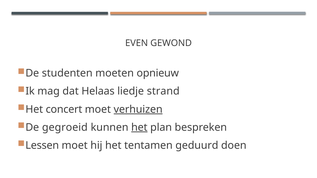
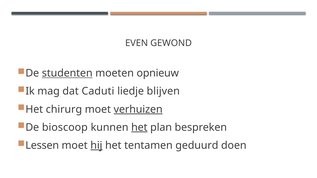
studenten underline: none -> present (67, 73)
Helaas: Helaas -> Caduti (98, 91)
strand: strand -> blijven (163, 91)
concert: concert -> chirurg (64, 109)
gegroeid: gegroeid -> bioscoop (65, 128)
hij underline: none -> present (96, 146)
